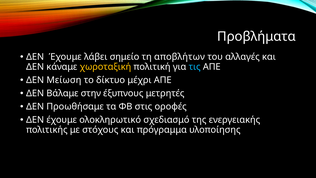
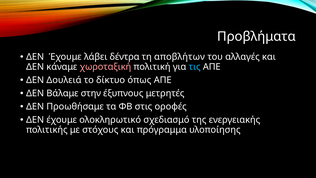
σημείο: σημείο -> δέντρα (125, 57)
χωροταξική colour: yellow -> pink (105, 67)
Μείωση: Μείωση -> Δουλειά (64, 80)
μέχρι: μέχρι -> όπως (139, 80)
